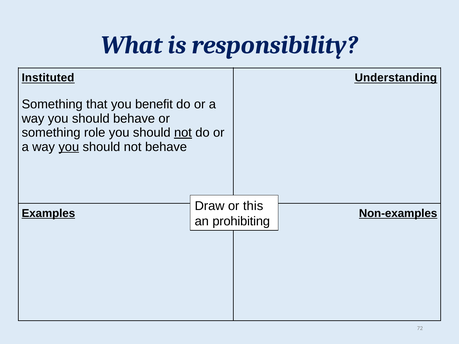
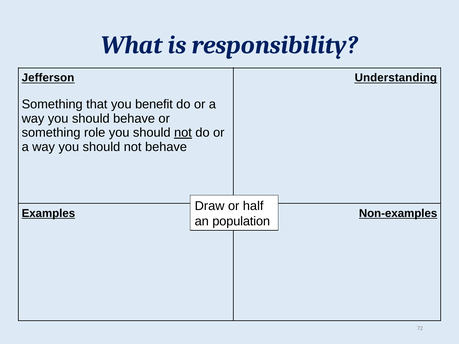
Instituted: Instituted -> Jefferson (48, 78)
you underline: present -> none (69, 147)
this: this -> half (253, 206)
prohibiting: prohibiting -> population (241, 221)
